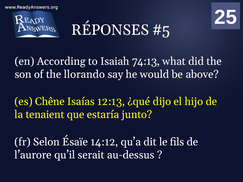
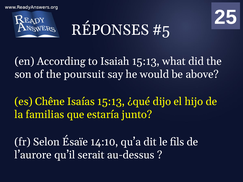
Isaiah 74:13: 74:13 -> 15:13 (146, 61)
llorando: llorando -> poursuit (84, 74)
Isaías 12:13: 12:13 -> 15:13 (111, 102)
tenaient: tenaient -> familias (45, 115)
14:12: 14:12 -> 14:10 (104, 142)
